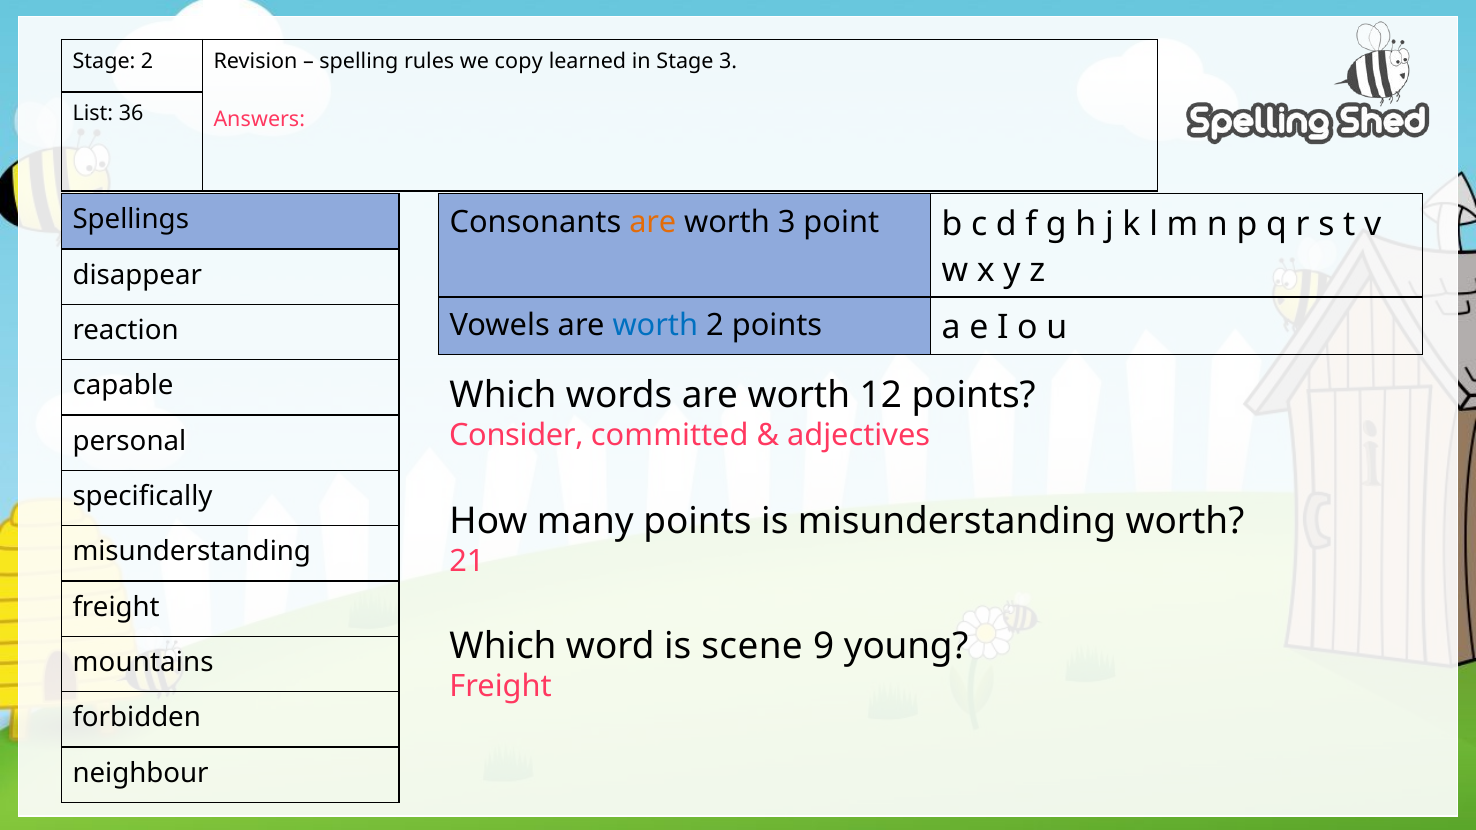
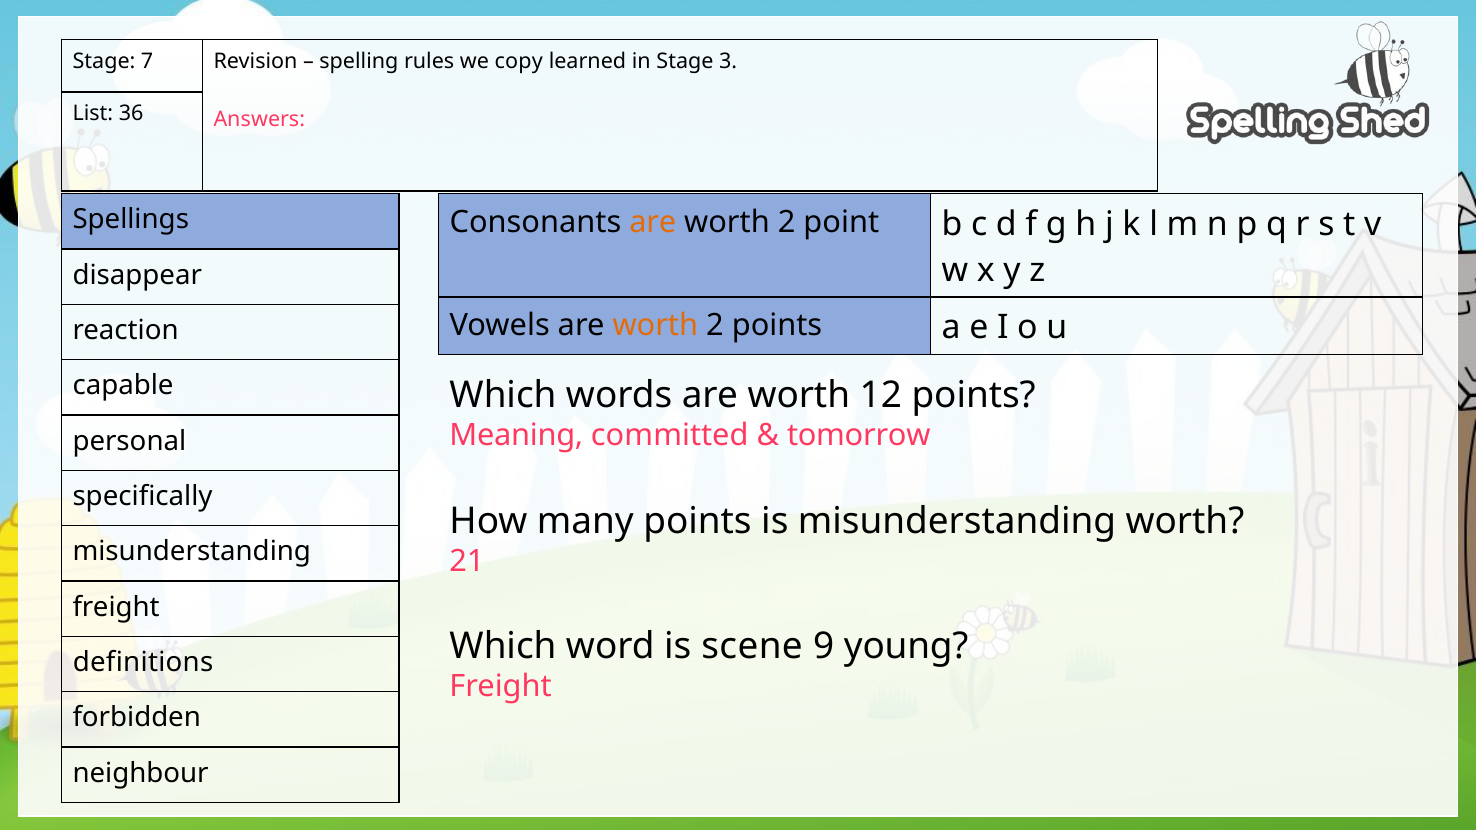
Stage 2: 2 -> 7 (147, 61)
3: 3 -> 2 (787, 222)
worth colour: blue -> orange (655, 326)
Consider: Consider -> Meaning (516, 436)
adjectives: adjectives -> tomorrow (859, 436)
mountains: mountains -> definitions (143, 662)
